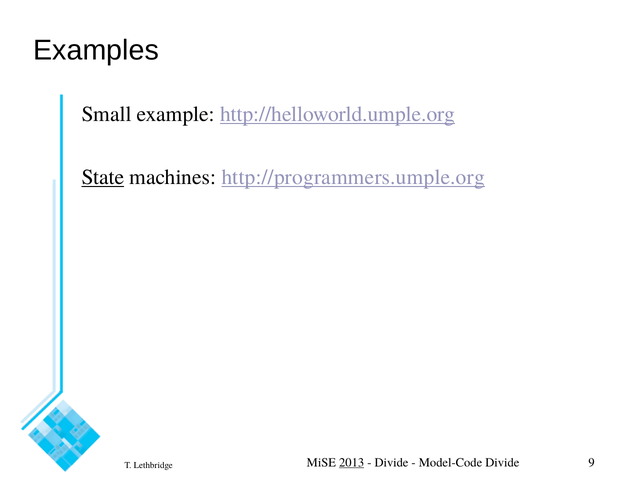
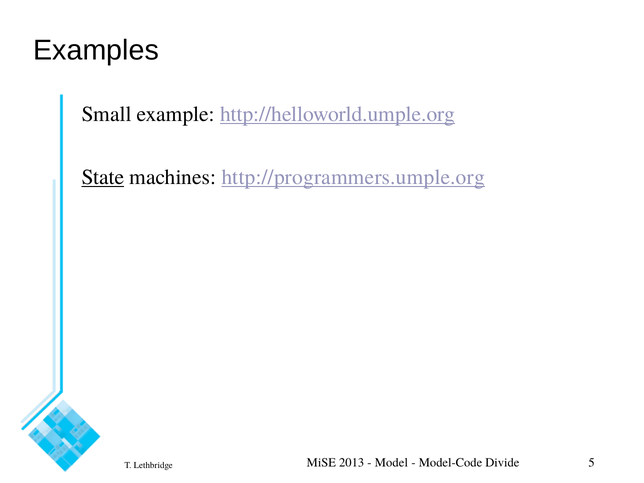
2013 underline: present -> none (352, 462)
Divide: Divide -> Model (391, 462)
9: 9 -> 5 (592, 462)
